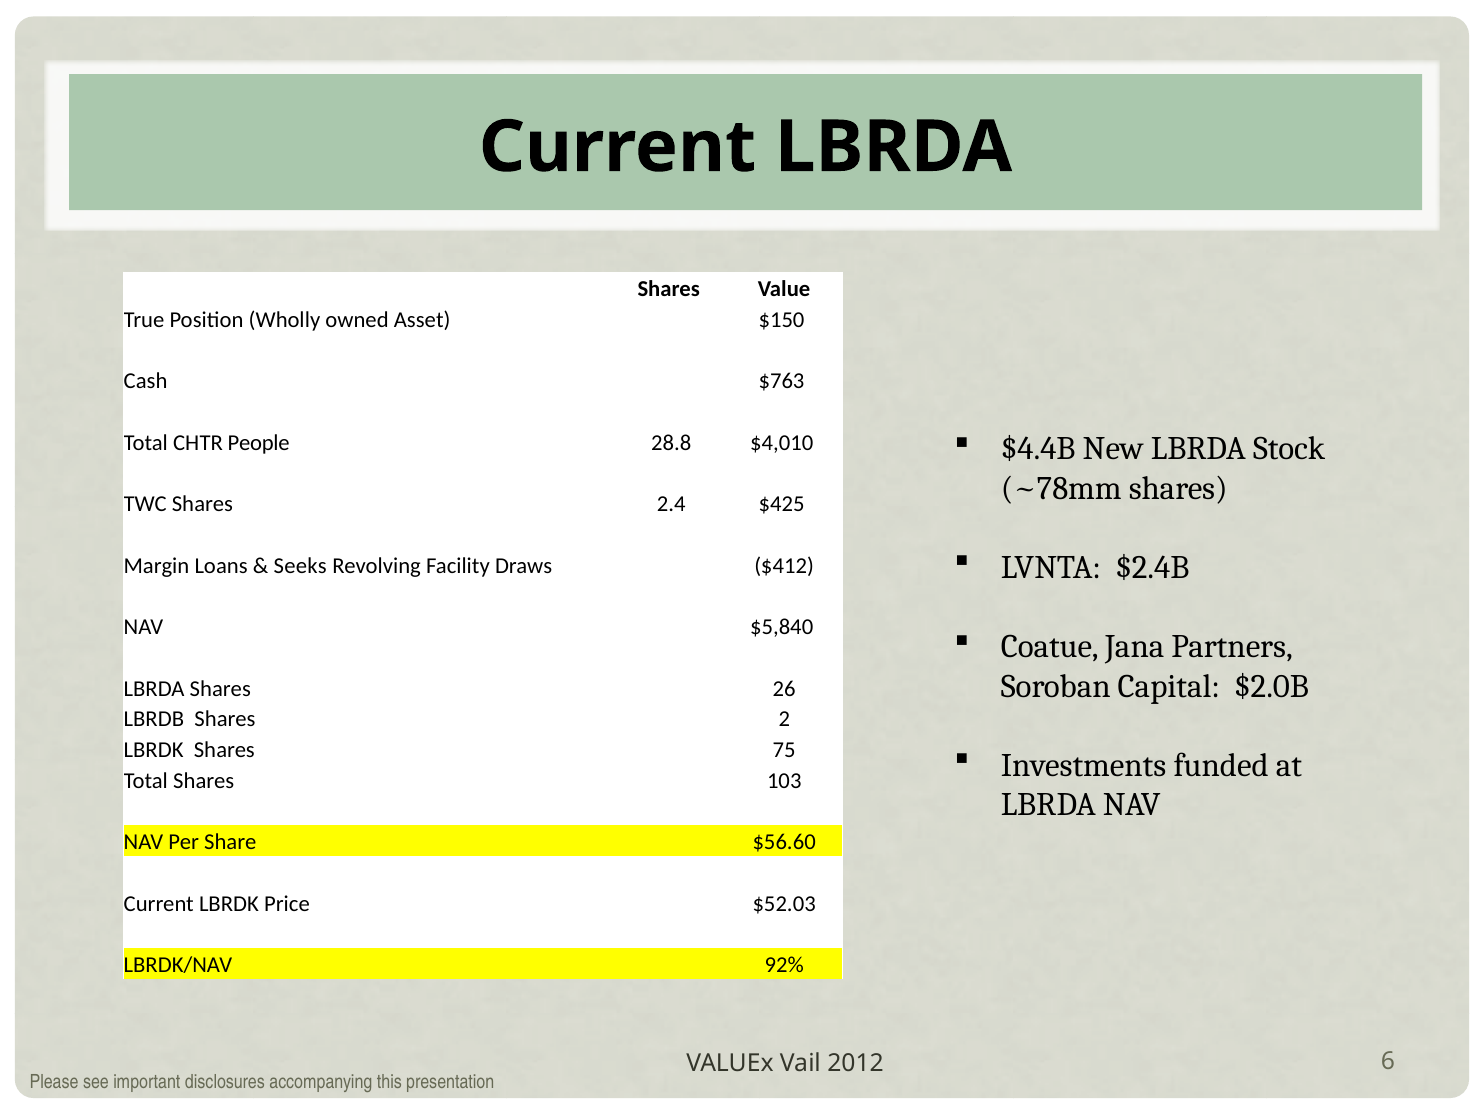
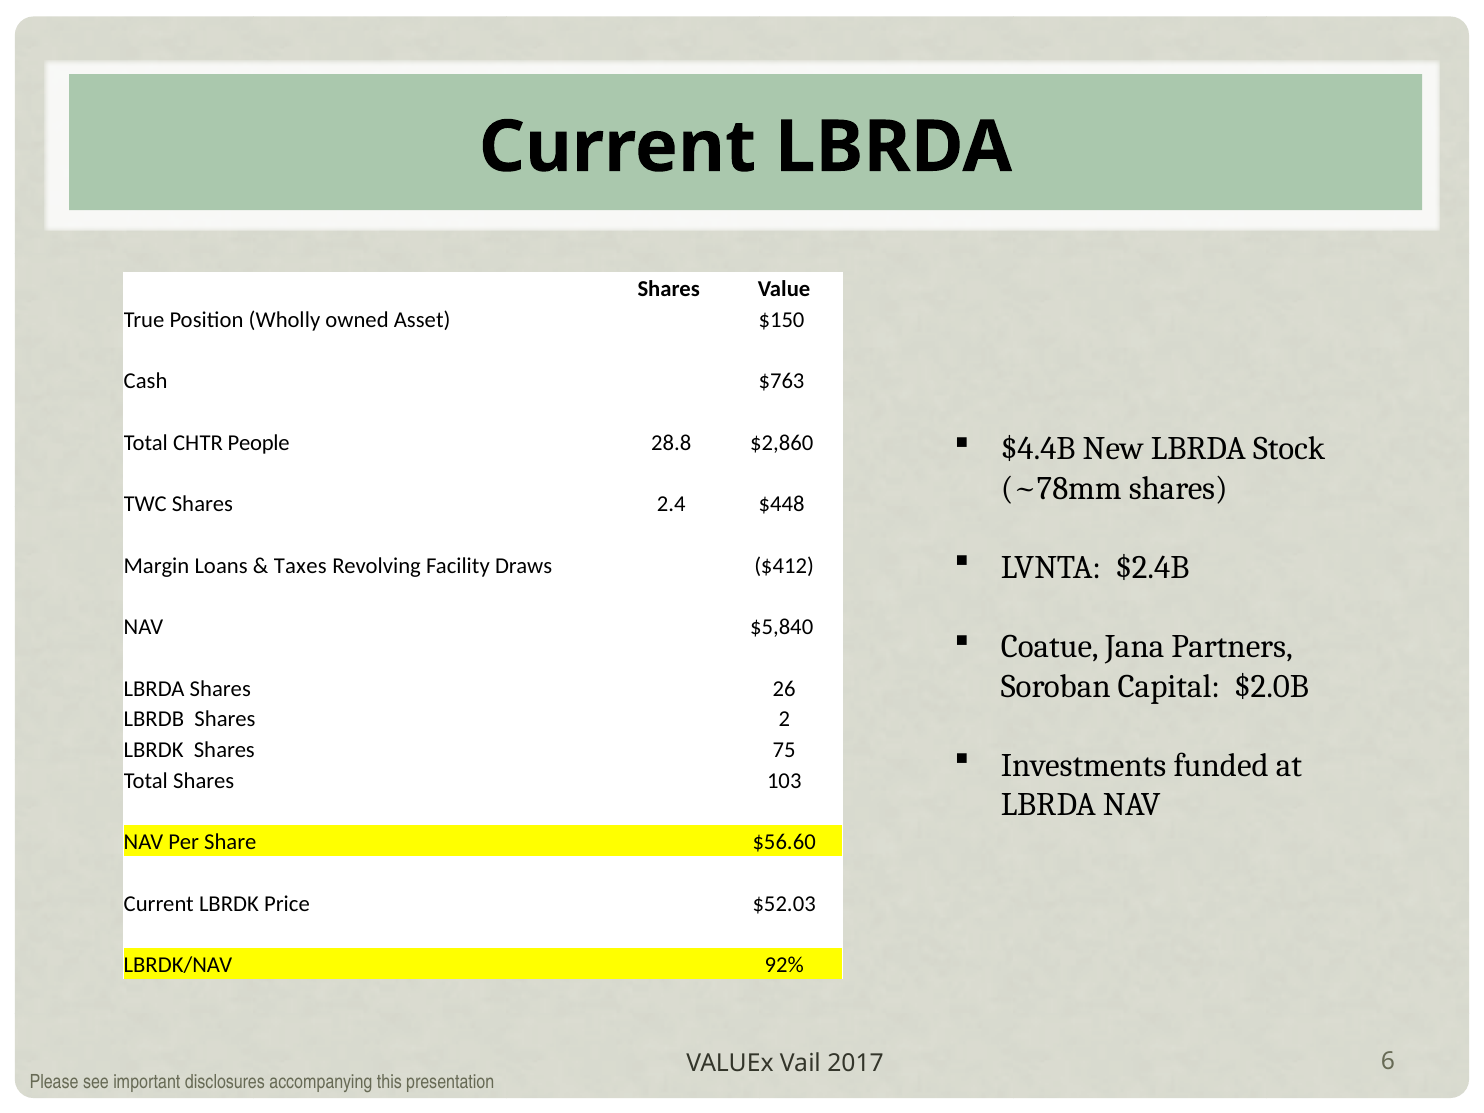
$4,010: $4,010 -> $2,860 (782, 443)
$425: $425 -> $448 (782, 504)
Seeks: Seeks -> Taxes (300, 566)
2012: 2012 -> 2017 (856, 1063)
